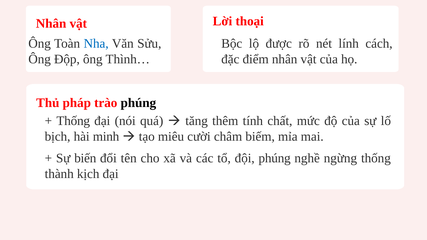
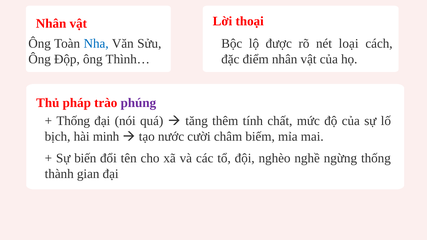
lính: lính -> loại (349, 44)
phúng colour: black -> purple (138, 103)
miêu: miêu -> nước (171, 137)
đội phúng: phúng -> nghèo (275, 158)
kịch: kịch -> gian (88, 174)
